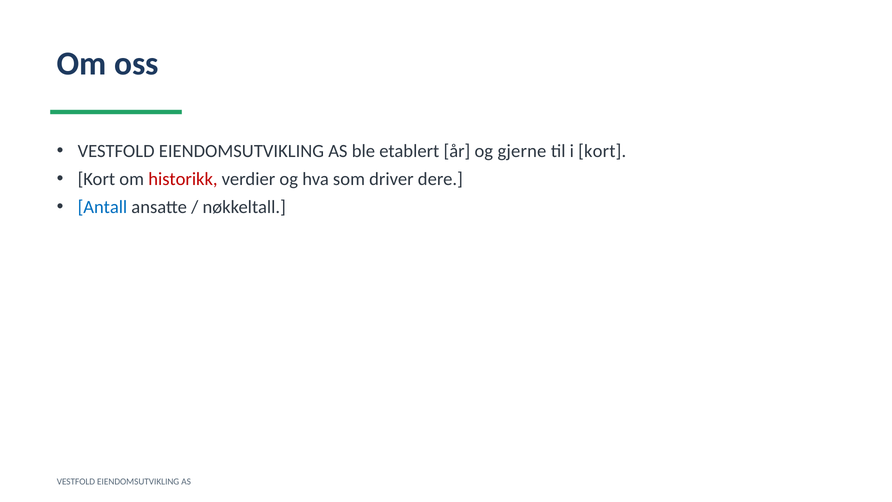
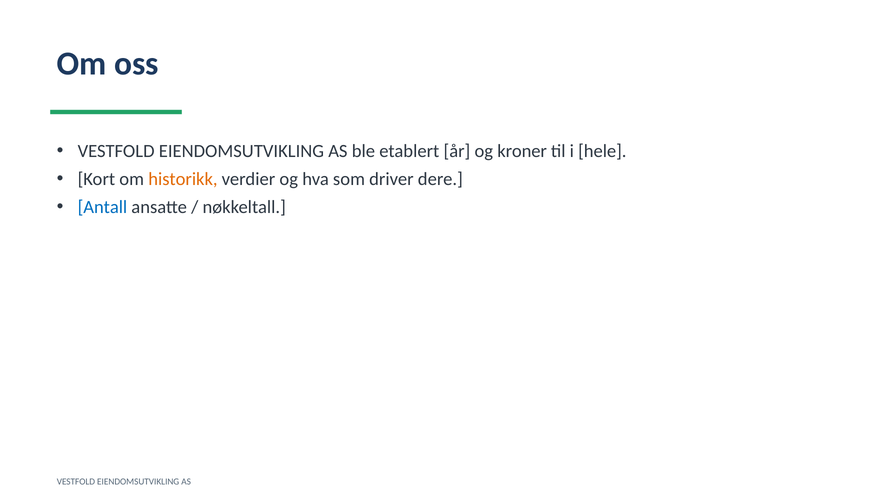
gjerne: gjerne -> kroner (522, 151)
i kort: kort -> hele (602, 151)
historikk colour: red -> orange (183, 179)
